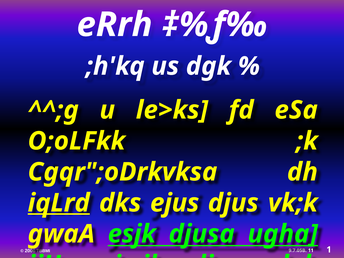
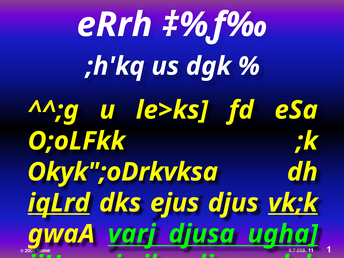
Cgqr";oDrkvksa: Cgqr";oDrkvksa -> Okyk";oDrkvksa (123, 172)
vk;k underline: none -> present (293, 203)
esjk: esjk -> varj (132, 234)
